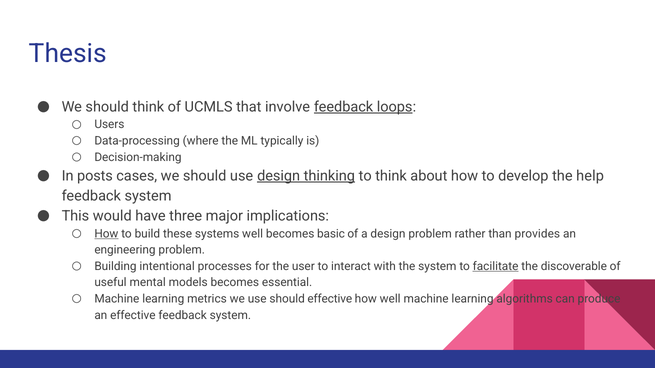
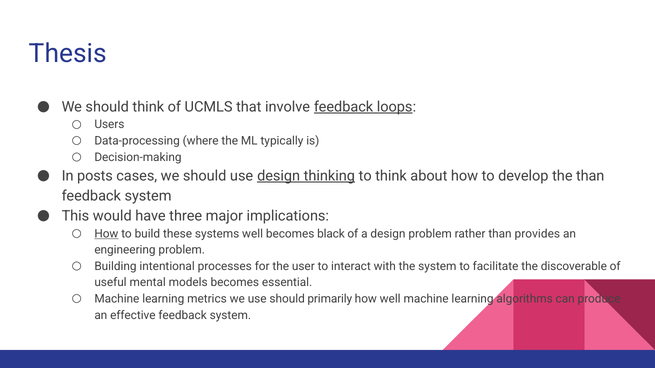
the help: help -> than (590, 176)
basic: basic -> black (331, 234)
facilitate underline: present -> none (496, 267)
should effective: effective -> primarily (330, 299)
